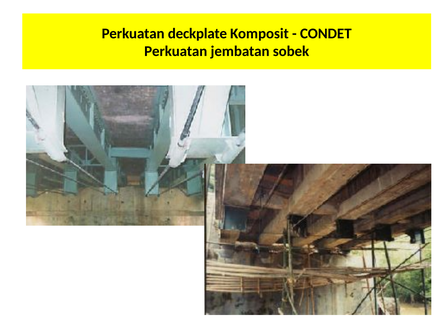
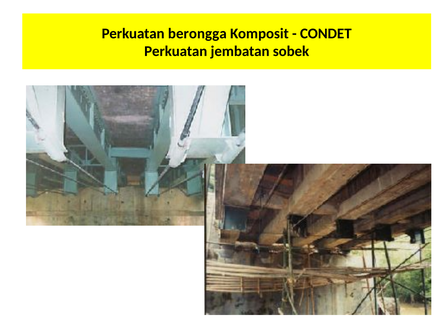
deckplate: deckplate -> berongga (197, 33)
